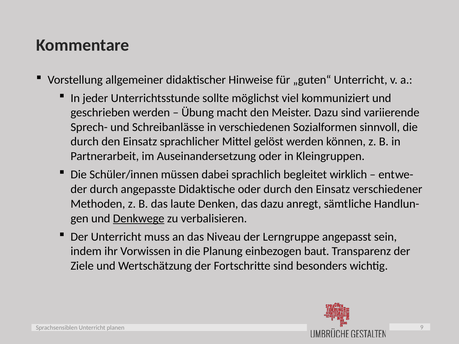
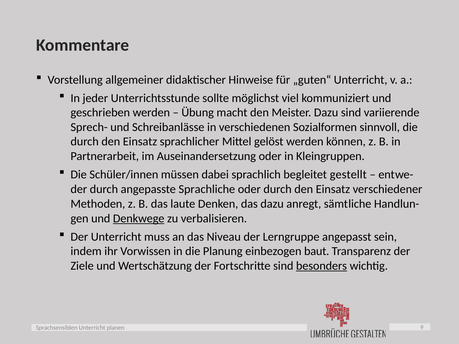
wirklich: wirklich -> gestellt (348, 175)
Didaktische: Didaktische -> Sprachliche (207, 189)
besonders underline: none -> present (322, 266)
